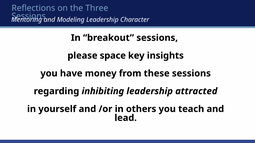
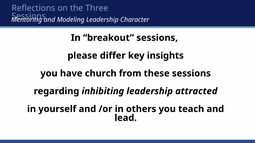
space: space -> differ (113, 56)
money: money -> church (101, 74)
